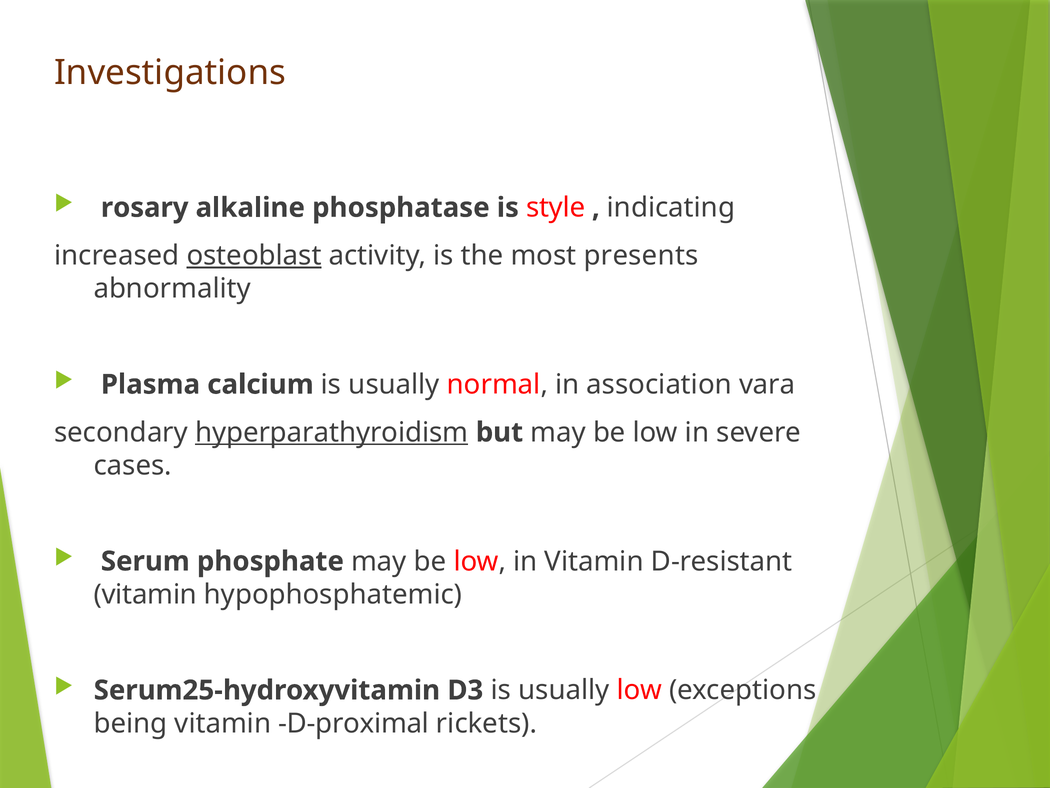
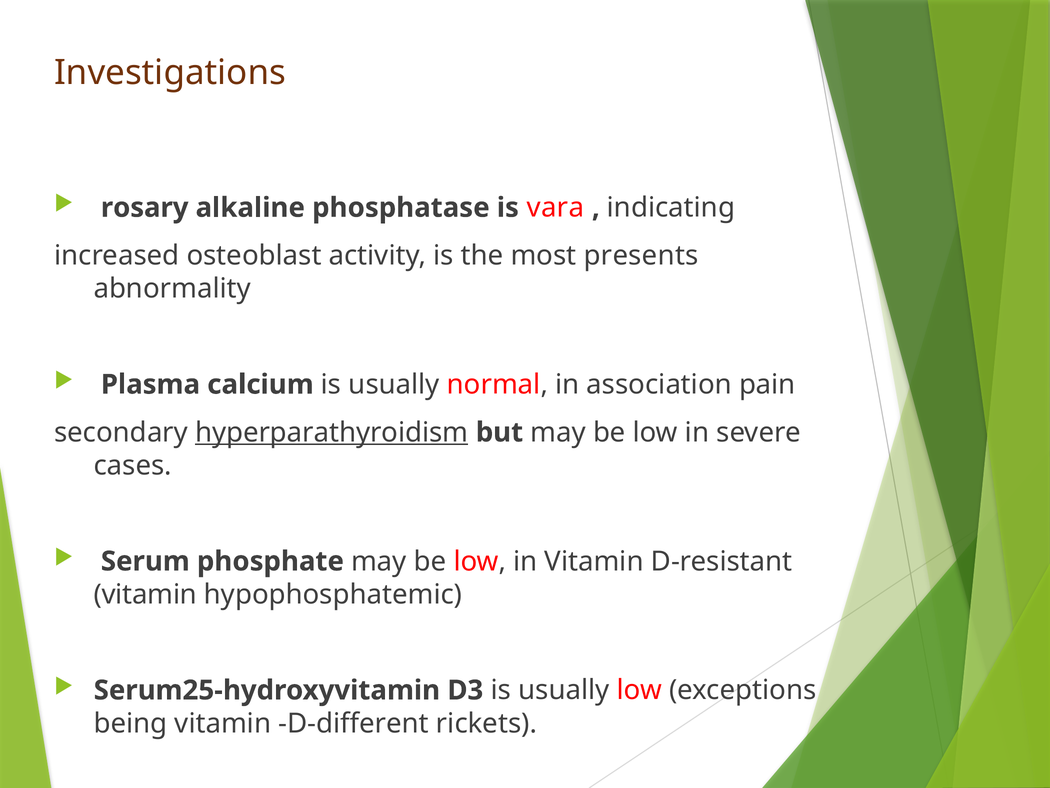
style: style -> vara (555, 208)
osteoblast underline: present -> none (254, 255)
vara: vara -> pain (767, 384)
D-proximal: D-proximal -> D-different (354, 723)
